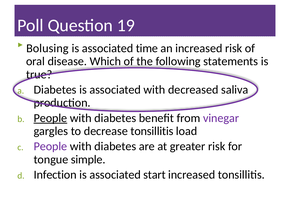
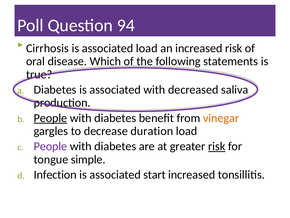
19: 19 -> 94 (126, 25)
Bolusing: Bolusing -> Cirrhosis (47, 48)
associated time: time -> load (147, 48)
vinegar colour: purple -> orange (221, 118)
decrease tonsillitis: tonsillitis -> duration (152, 131)
risk underline: none -> present (217, 146)
